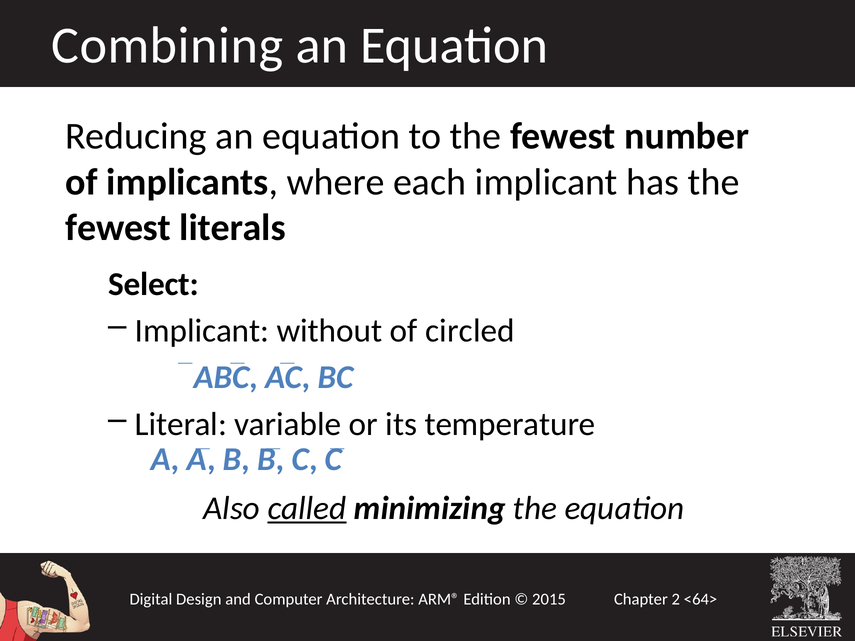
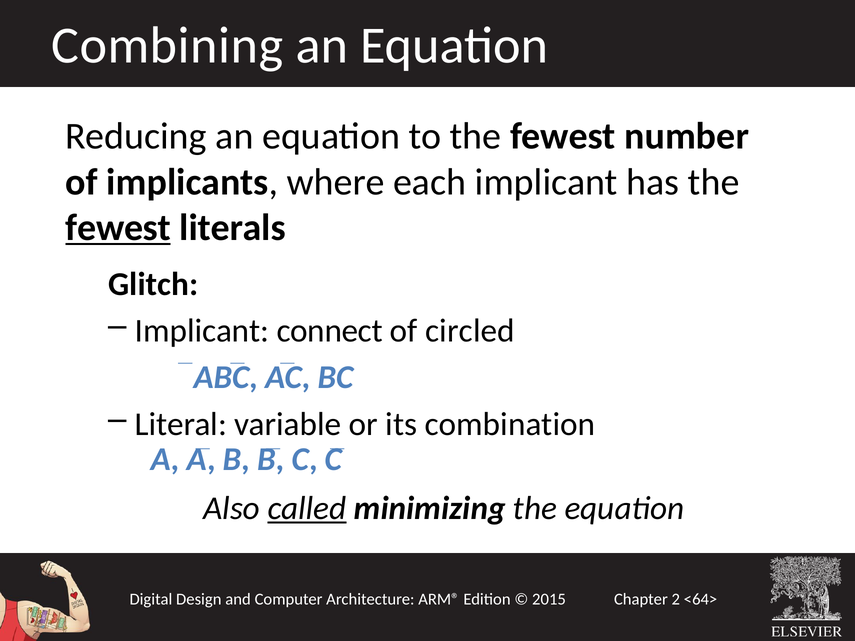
fewest underline: none -> present (118, 228)
Select: Select -> Glitch (153, 284)
without: without -> connect (330, 331)
temperature: temperature -> combination (510, 424)
